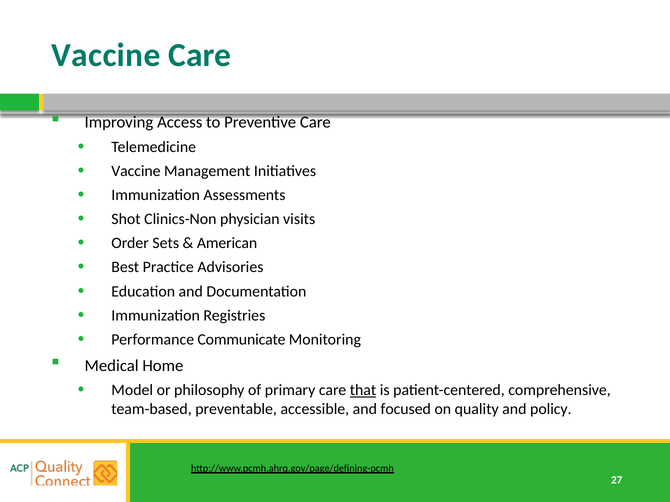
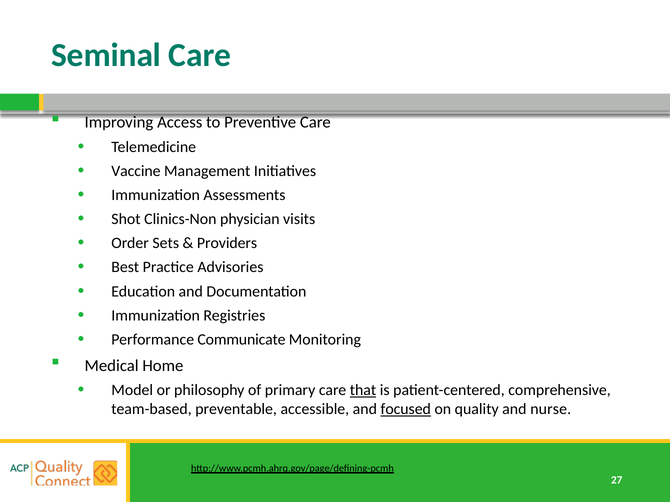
Vaccine: Vaccine -> Seminal (106, 55)
American: American -> Providers (227, 243)
focused underline: none -> present (406, 410)
policy: policy -> nurse (551, 410)
